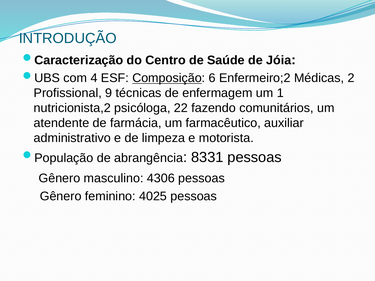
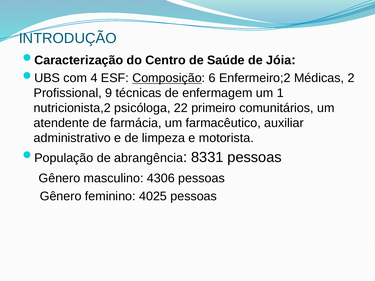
fazendo: fazendo -> primeiro (214, 108)
